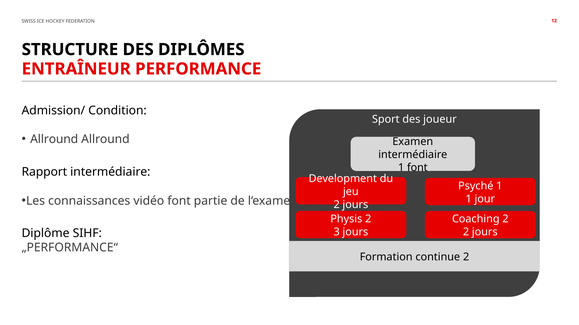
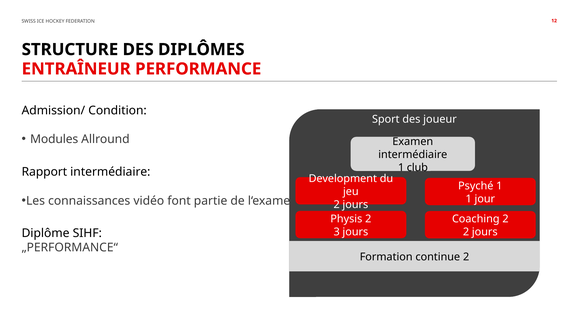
Allround: Allround -> Modules (54, 140)
1 font: font -> club (417, 168)
